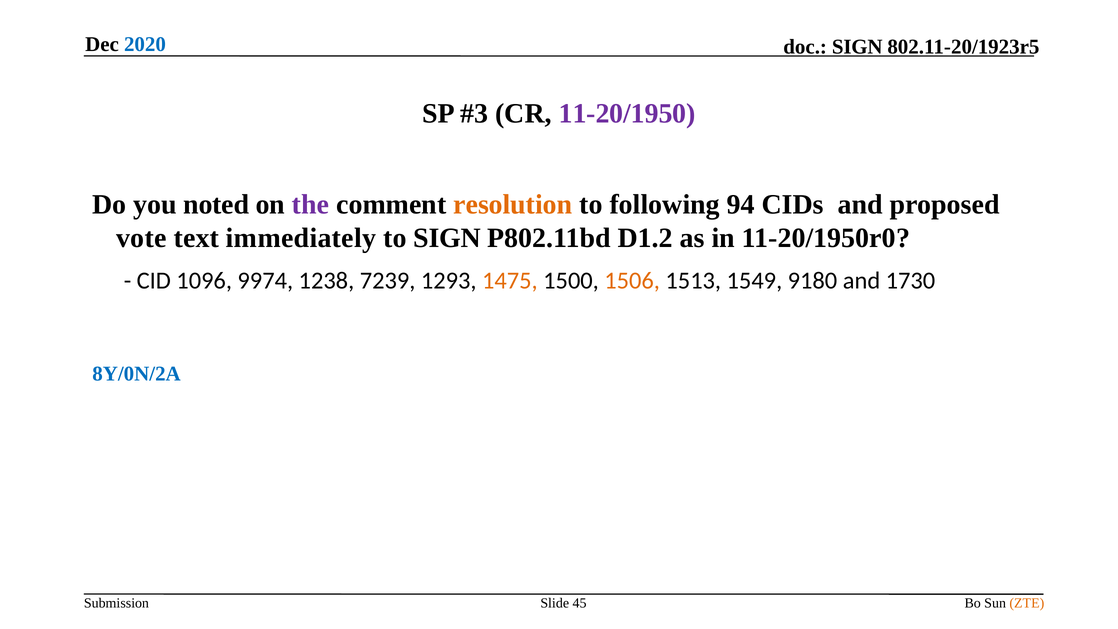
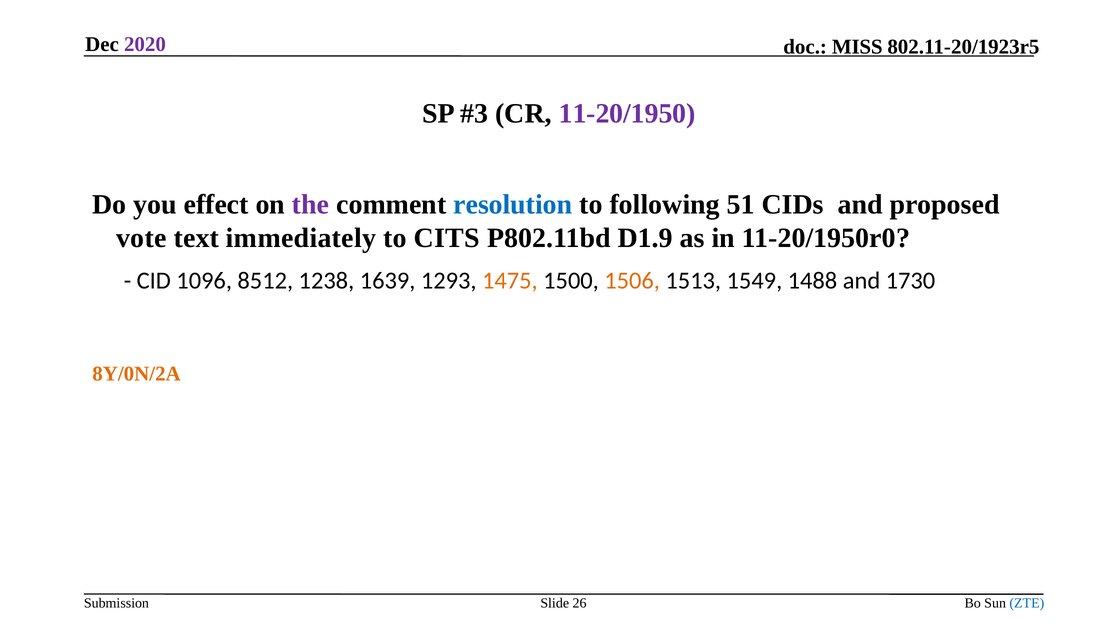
2020 colour: blue -> purple (145, 44)
SIGN: SIGN -> MISS (857, 47)
noted: noted -> effect (216, 205)
resolution colour: orange -> blue (513, 205)
94: 94 -> 51 (741, 205)
to SIGN: SIGN -> CITS (447, 238)
D1.2: D1.2 -> D1.9 (645, 238)
9974: 9974 -> 8512 (265, 281)
7239: 7239 -> 1639 (388, 281)
9180: 9180 -> 1488 (812, 281)
8Y/0N/2A colour: blue -> orange (137, 374)
45: 45 -> 26 (580, 603)
ZTE colour: orange -> blue (1027, 603)
